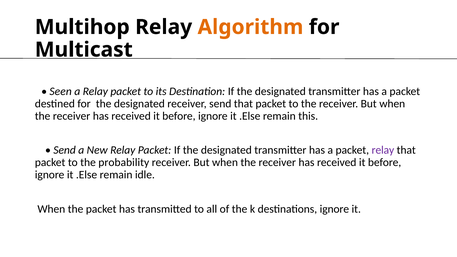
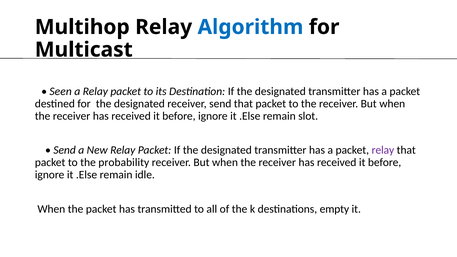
Algorithm colour: orange -> blue (250, 27)
this: this -> slot (308, 116)
destinations ignore: ignore -> empty (334, 209)
